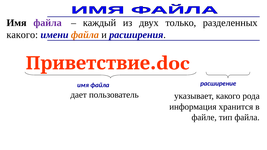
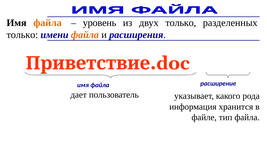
файла colour: purple -> orange (48, 23)
каждый: каждый -> уровень (100, 23)
какого: какого -> только (22, 35)
